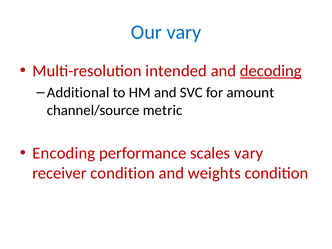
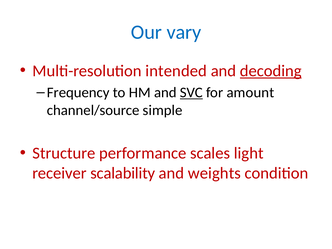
Additional: Additional -> Frequency (78, 93)
SVC underline: none -> present (191, 93)
metric: metric -> simple (163, 110)
Encoding: Encoding -> Structure (64, 153)
scales vary: vary -> light (249, 153)
receiver condition: condition -> scalability (123, 173)
